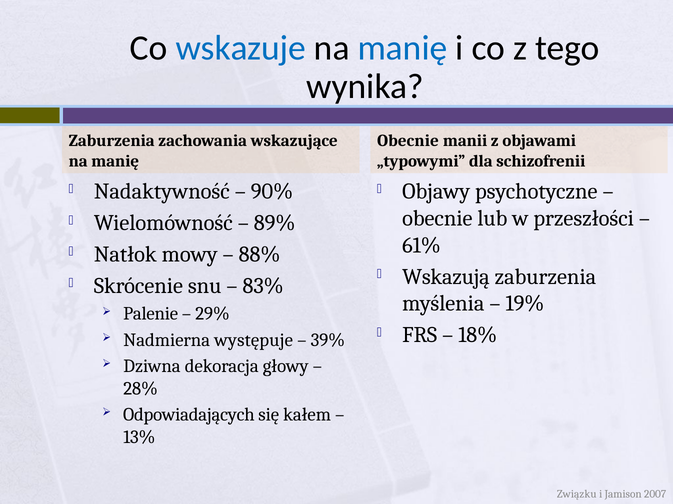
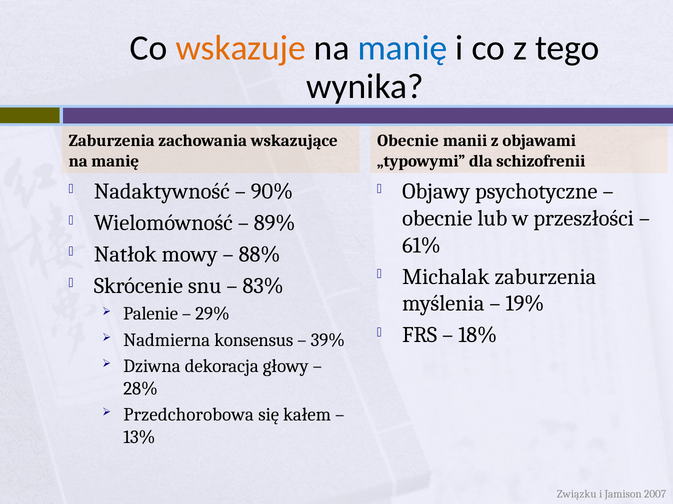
wskazuje colour: blue -> orange (241, 48)
Wskazują: Wskazują -> Michalak (446, 277)
występuje: występuje -> konsensus (254, 340)
Odpowiadających: Odpowiadających -> Przedchorobowa (189, 415)
